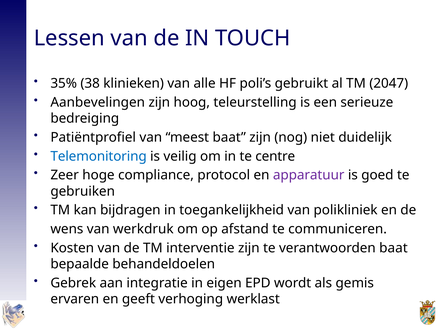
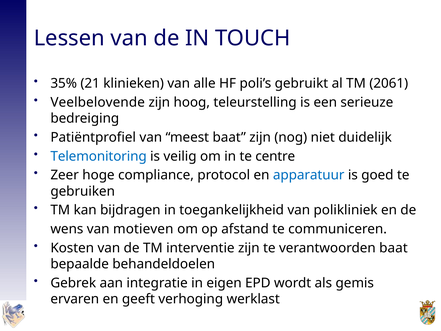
38: 38 -> 21 (90, 83)
2047: 2047 -> 2061 (389, 83)
Aanbevelingen: Aanbevelingen -> Veelbelovende (98, 102)
apparatuur colour: purple -> blue (309, 175)
werkdruk: werkdruk -> motieven (143, 229)
